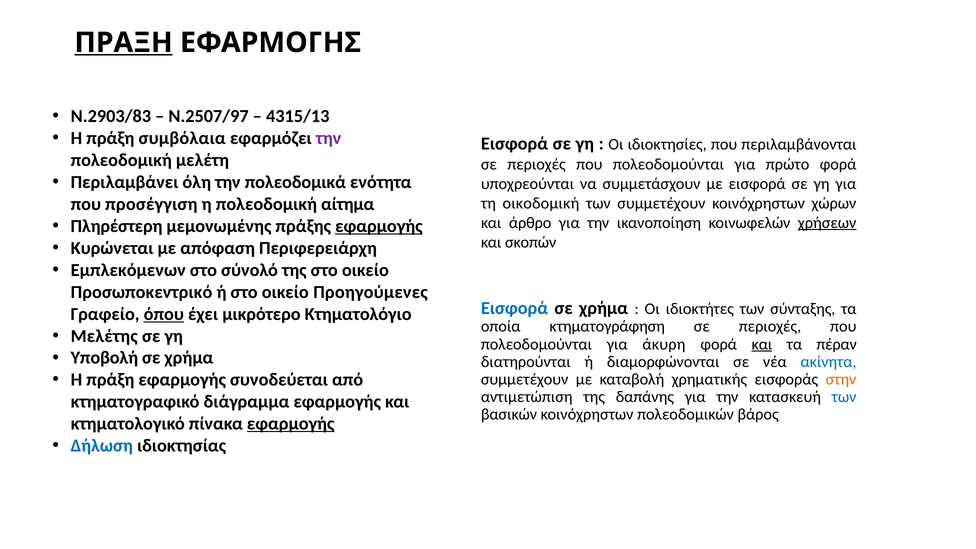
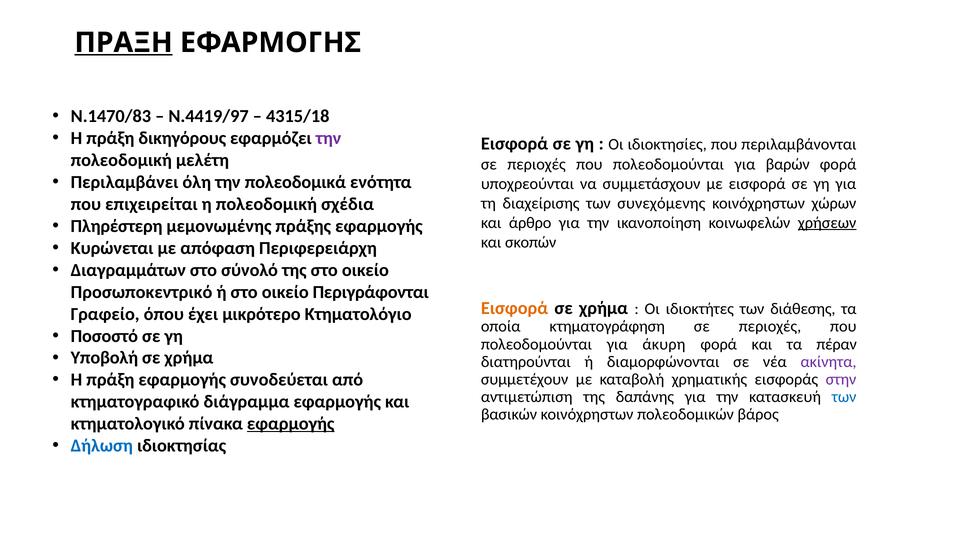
Ν.2903/83: Ν.2903/83 -> Ν.1470/83 (111, 116)
Ν.2507/97: Ν.2507/97 -> Ν.4419/97 (209, 116)
4315/13: 4315/13 -> 4315/18 (298, 116)
συμβόλαια: συμβόλαια -> δικηγόρους (182, 138)
πρώτο: πρώτο -> βαρών (788, 164)
οικοδομική: οικοδομική -> διαχείρισης (541, 203)
των συµµετέχουν: συµµετέχουν -> συνεχόμενης (661, 203)
προσέγγιση: προσέγγιση -> επιχειρείται (151, 204)
αίτηµα: αίτηµα -> σχέδια (348, 204)
εφαρμογής underline: present -> none (379, 226)
Εμπλεκόμενων: Εμπλεκόμενων -> Διαγραμμάτων (128, 270)
Προηγούµενες: Προηγούµενες -> Περιγράφονται (371, 292)
Εισφορά colour: blue -> orange (515, 308)
σύνταξης: σύνταξης -> διάθεσης (803, 309)
όπου underline: present -> none (164, 314)
Μελέτης: Μελέτης -> Ποσοστό (104, 336)
και underline: present -> none (762, 344)
ακίνητα colour: blue -> purple (829, 362)
στην colour: orange -> purple (841, 379)
